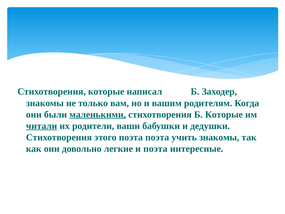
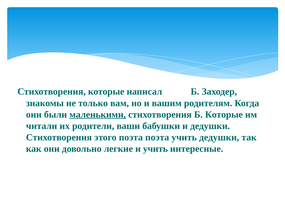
читали underline: present -> none (42, 126)
учить знакомы: знакомы -> дедушки (219, 137)
и поэта: поэта -> учить (155, 149)
